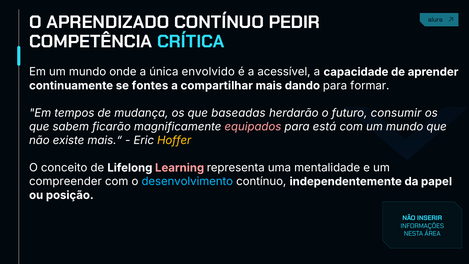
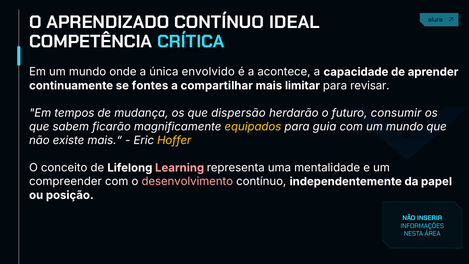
PEDIR: PEDIR -> IDEAL (294, 22)
acessível: acessível -> acontece (284, 72)
dando: dando -> limitar (302, 86)
formar: formar -> revisar (370, 86)
baseadas: baseadas -> dispersão (238, 113)
equipados colour: pink -> yellow (253, 127)
está: está -> guia (325, 127)
desenvolvimento colour: light blue -> pink (187, 181)
